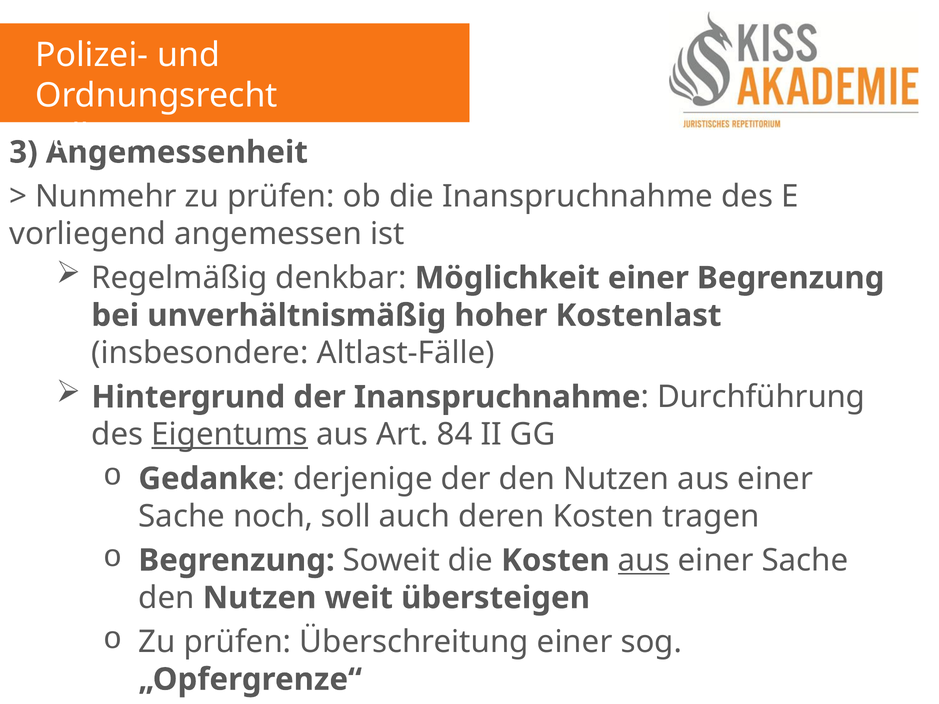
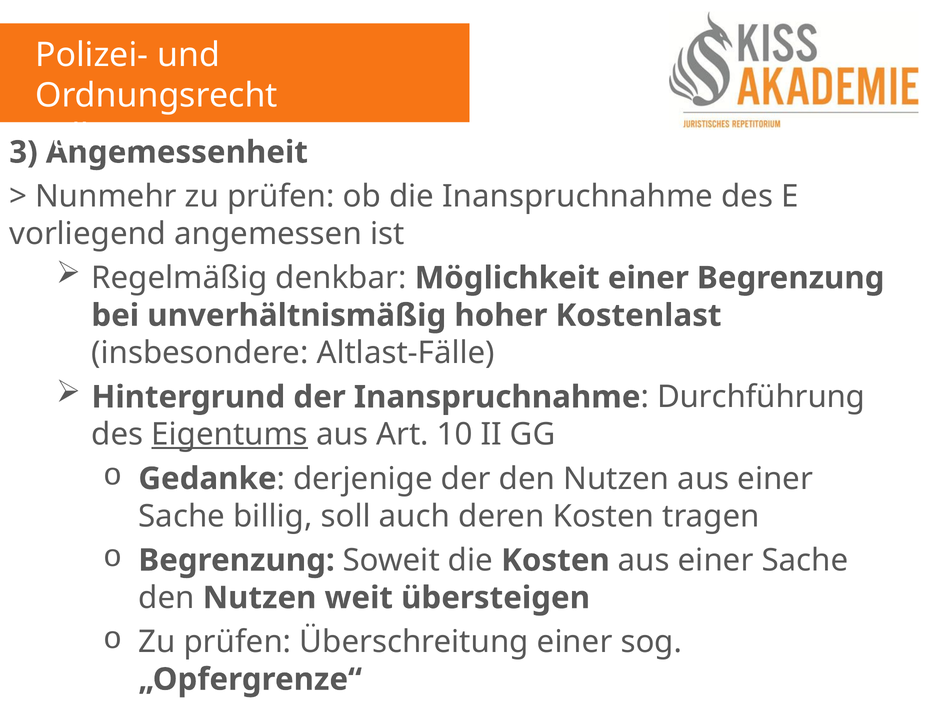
84: 84 -> 10 (455, 435)
noch: noch -> billig (273, 516)
aus underline: present -> none (644, 560)
